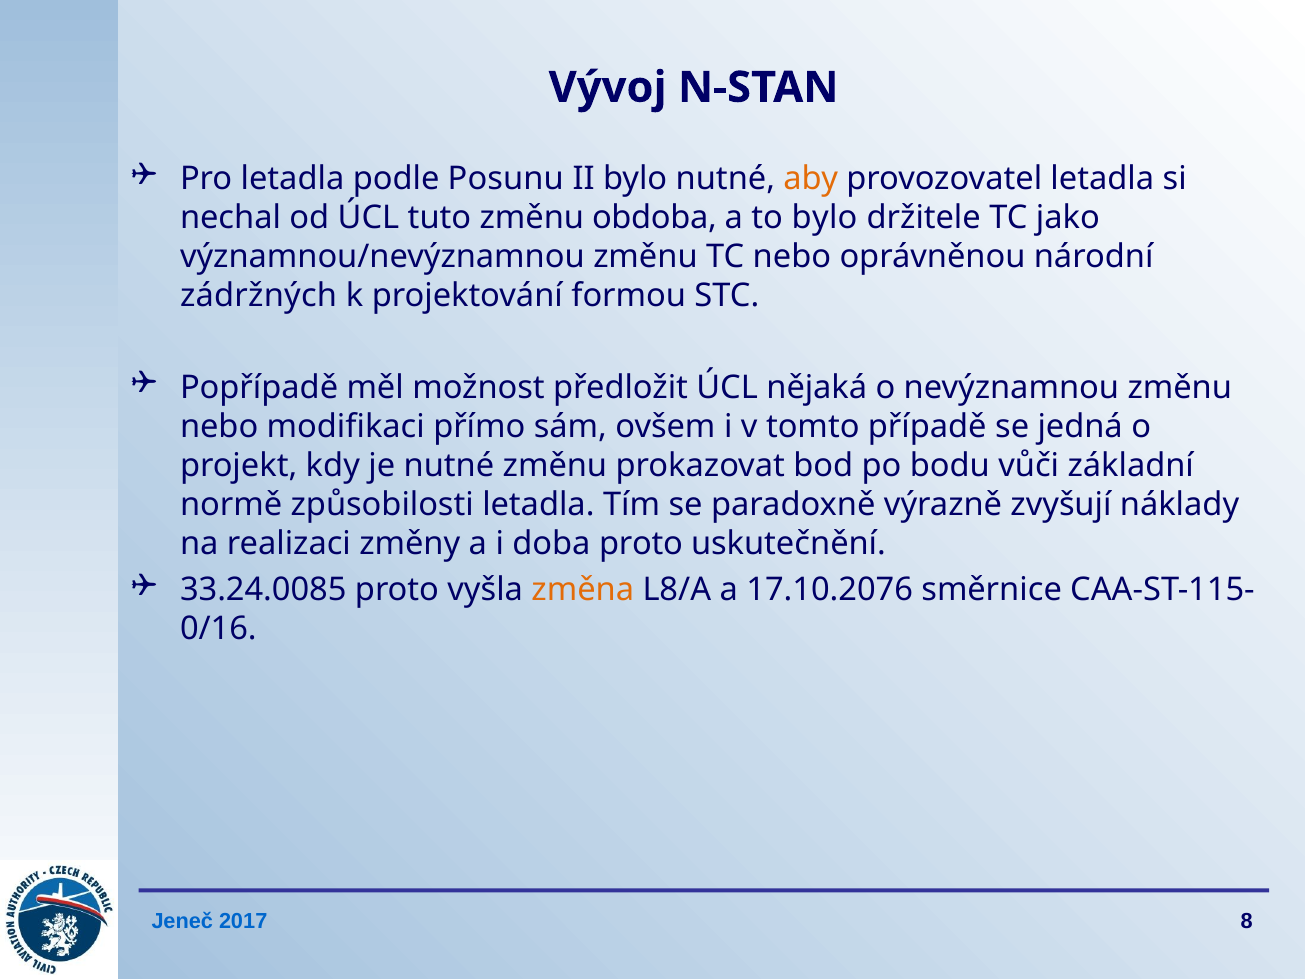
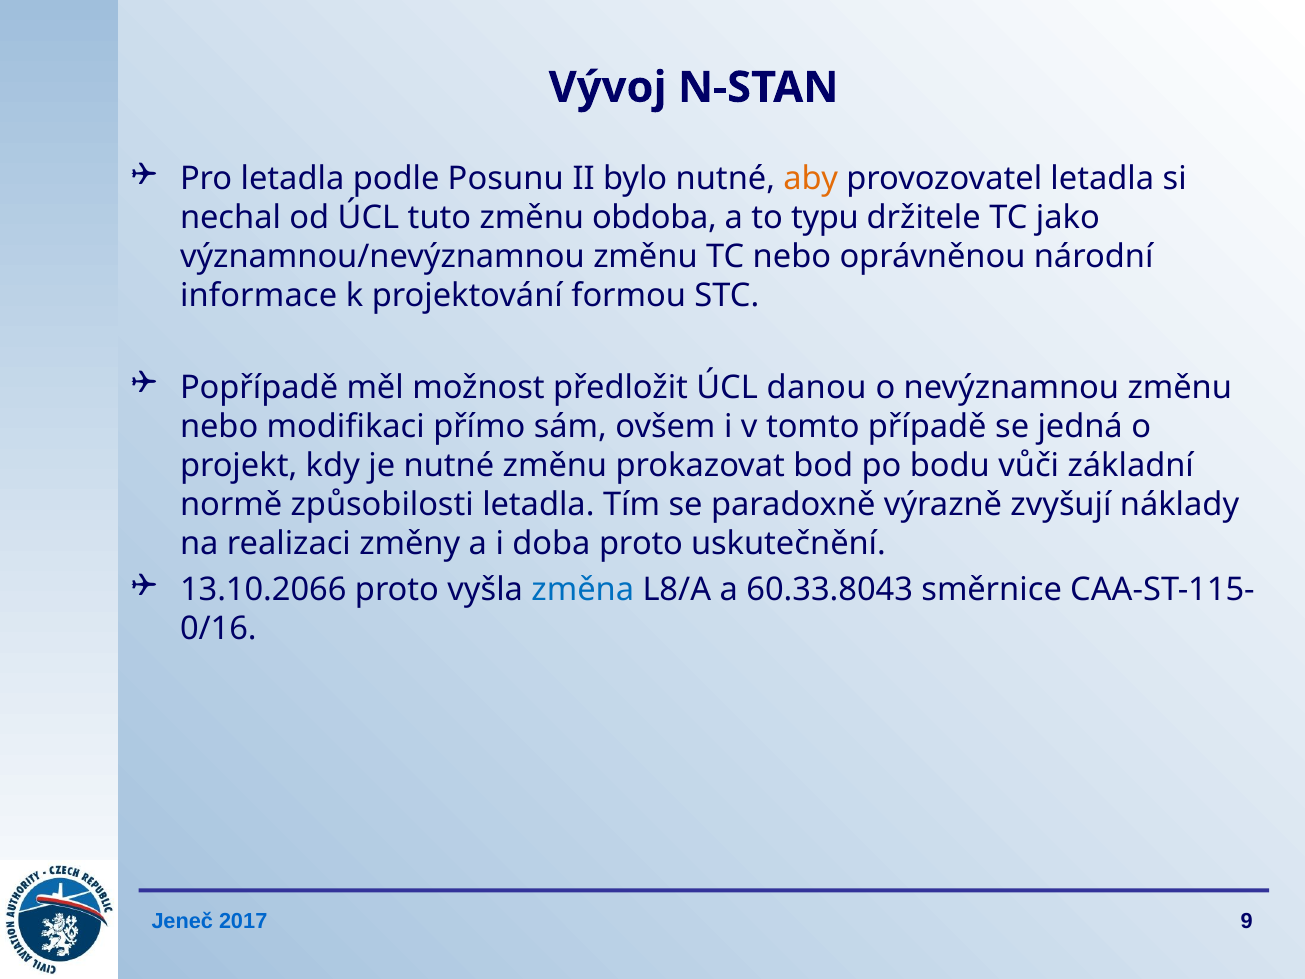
to bylo: bylo -> typu (825, 218)
zádržných: zádržných -> informace (259, 296)
nějaká: nějaká -> danou (817, 387)
33.24.0085: 33.24.0085 -> 13.10.2066 (263, 590)
změna colour: orange -> blue (583, 590)
17.10.2076: 17.10.2076 -> 60.33.8043 (830, 590)
8: 8 -> 9 (1247, 921)
